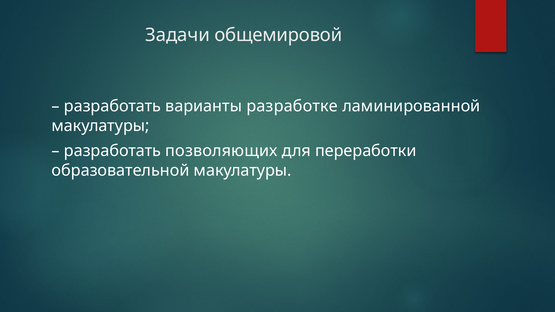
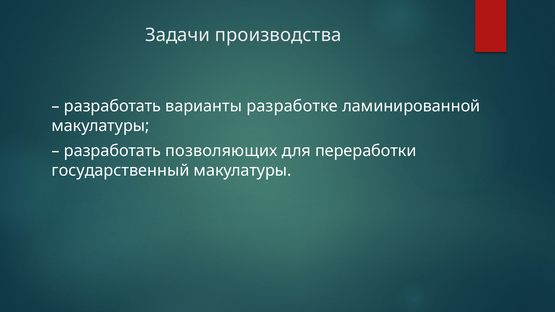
общемировой: общемировой -> производства (278, 35)
образовательной: образовательной -> государственный (121, 170)
